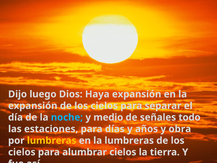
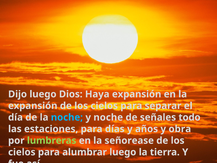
y medio: medio -> noche (108, 117)
lumbreras colour: yellow -> light green (52, 140)
la lumbreras: lumbreras -> señorease (129, 140)
alumbrar cielos: cielos -> luego (123, 152)
